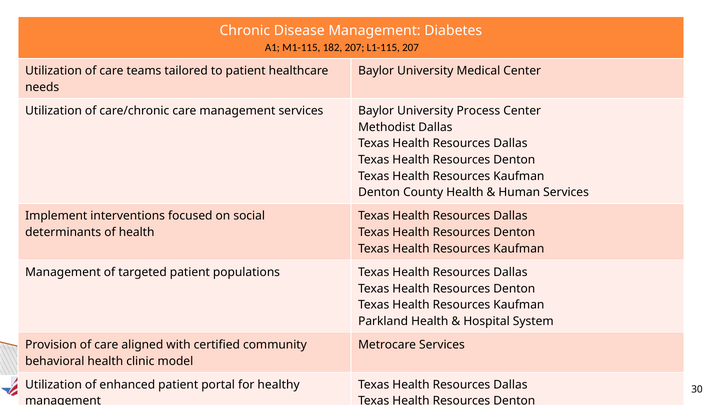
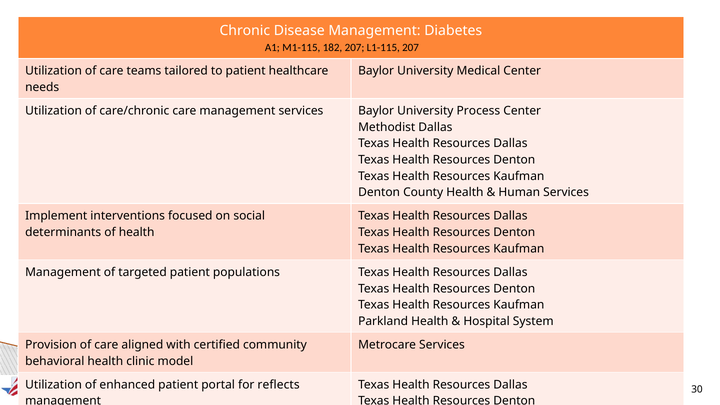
healthy: healthy -> reflects (279, 385)
